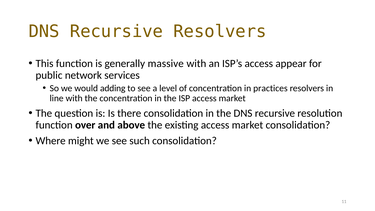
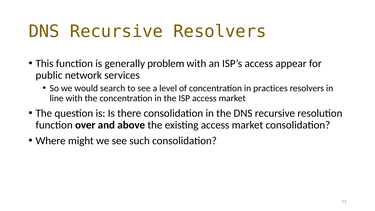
massive: massive -> problem (166, 63)
adding: adding -> search (113, 88)
